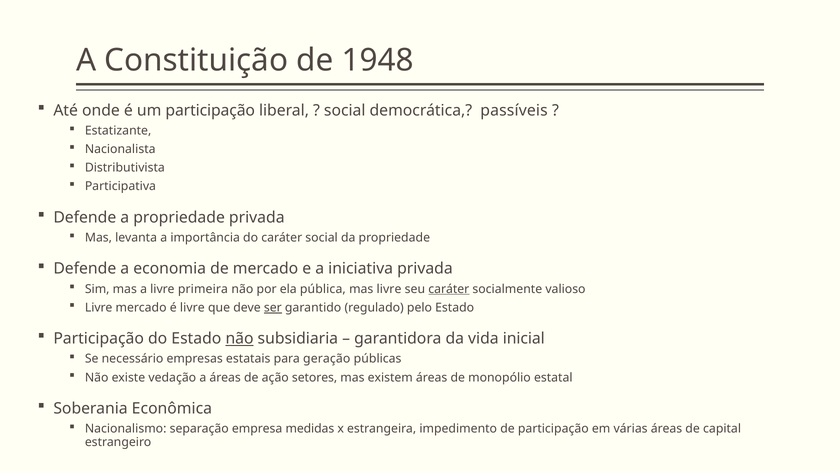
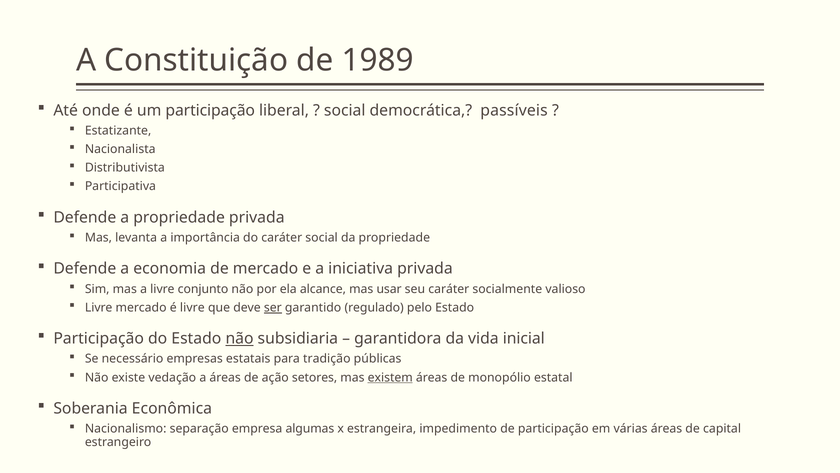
1948: 1948 -> 1989 (378, 60)
primeira: primeira -> conjunto (203, 289)
pública: pública -> alcance (323, 289)
mas livre: livre -> usar (389, 289)
caráter underline: present -> none (449, 289)
geração: geração -> tradição (327, 359)
existem underline: none -> present (390, 377)
medidas: medidas -> algumas (310, 428)
